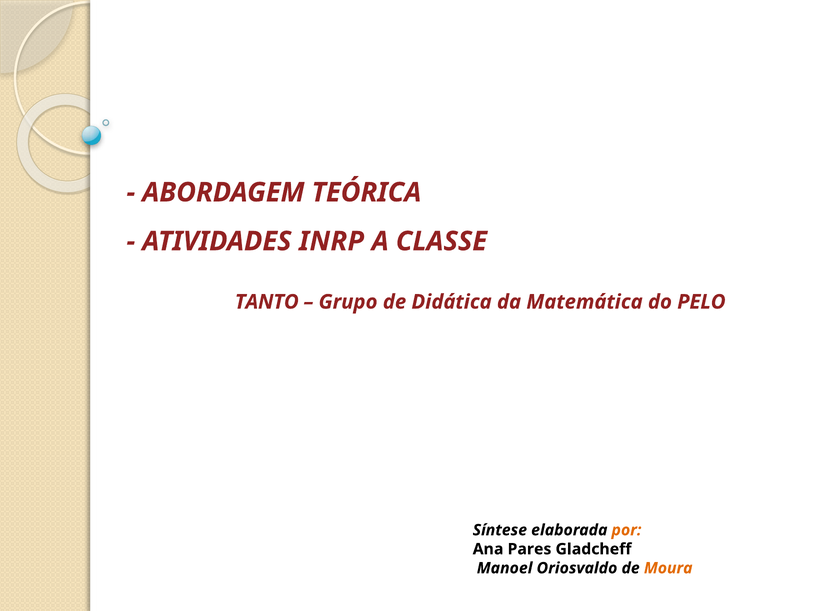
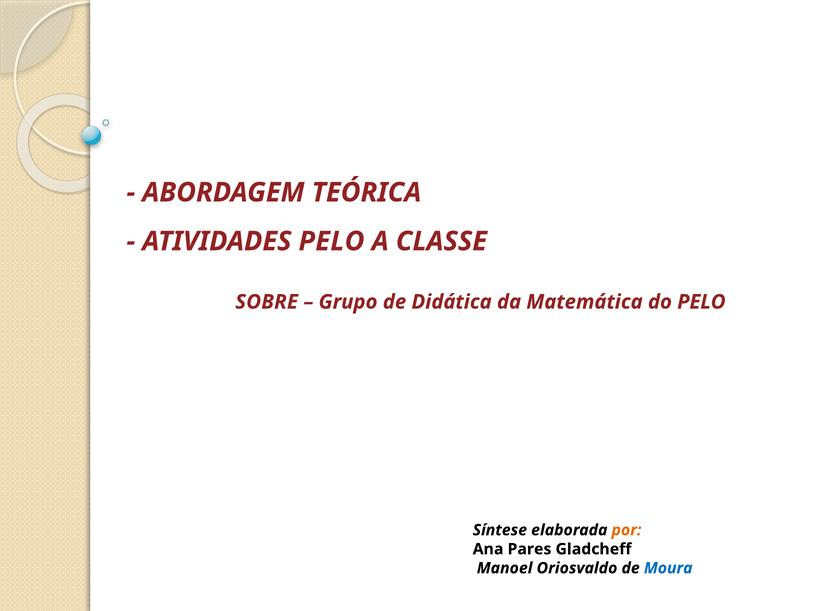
ATIVIDADES INRP: INRP -> PELO (331, 241)
TANTO: TANTO -> SOBRE (267, 302)
Moura colour: orange -> blue (668, 568)
